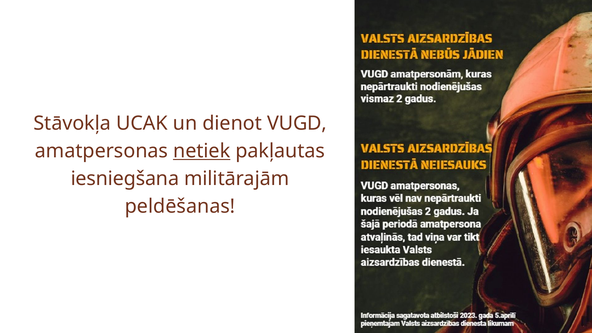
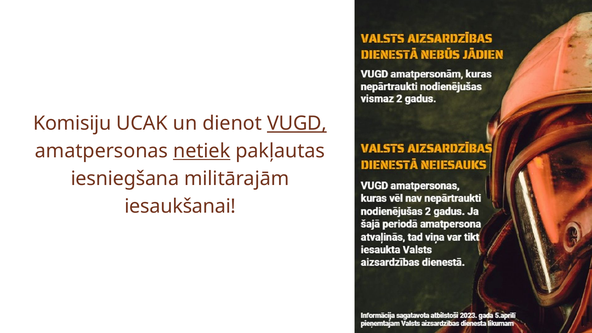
Stāvokļa: Stāvokļa -> Komisiju (72, 123)
VUGD underline: none -> present (297, 123)
peldēšanas: peldēšanas -> iesaukšanai (180, 206)
